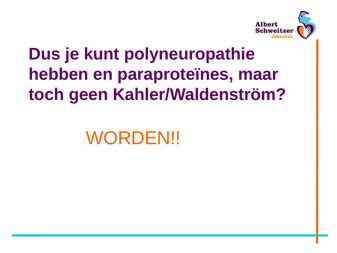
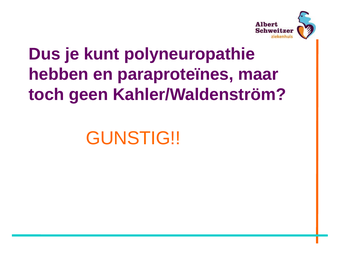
WORDEN: WORDEN -> GUNSTIG (133, 138)
